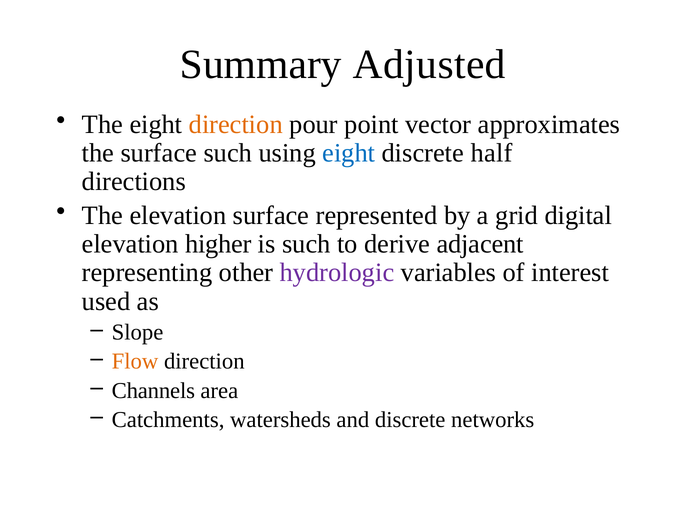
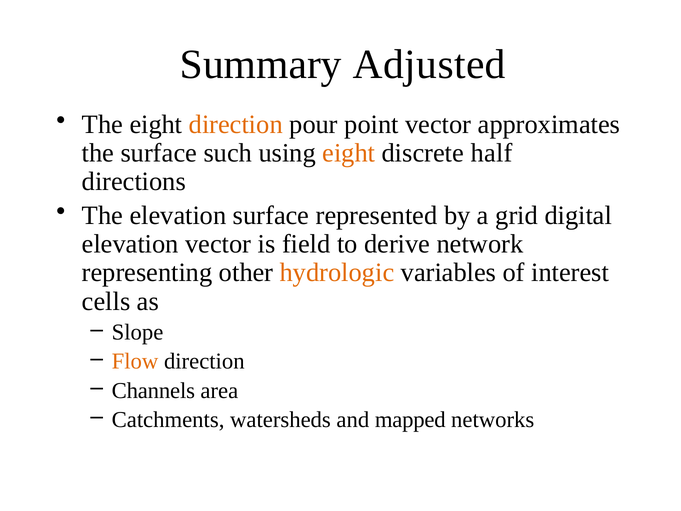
eight colour: blue -> orange (349, 153)
elevation higher: higher -> vector (218, 244)
is such: such -> field (306, 244)
adjacent: adjacent -> network (480, 244)
hydrologic colour: purple -> orange (337, 273)
used: used -> cells (106, 301)
and discrete: discrete -> mapped (410, 419)
